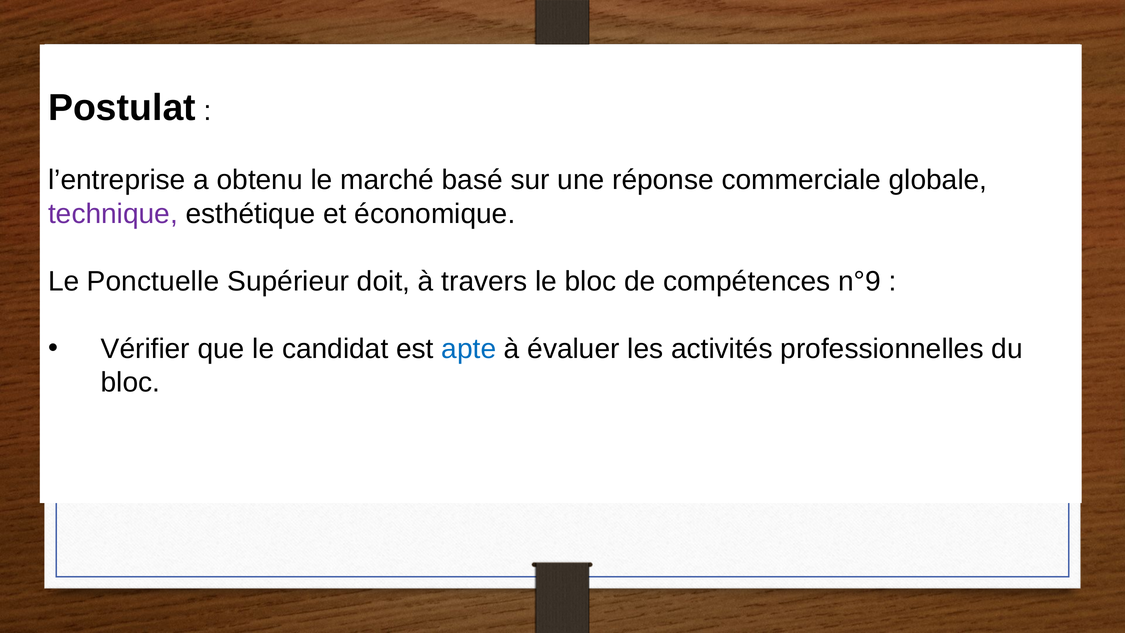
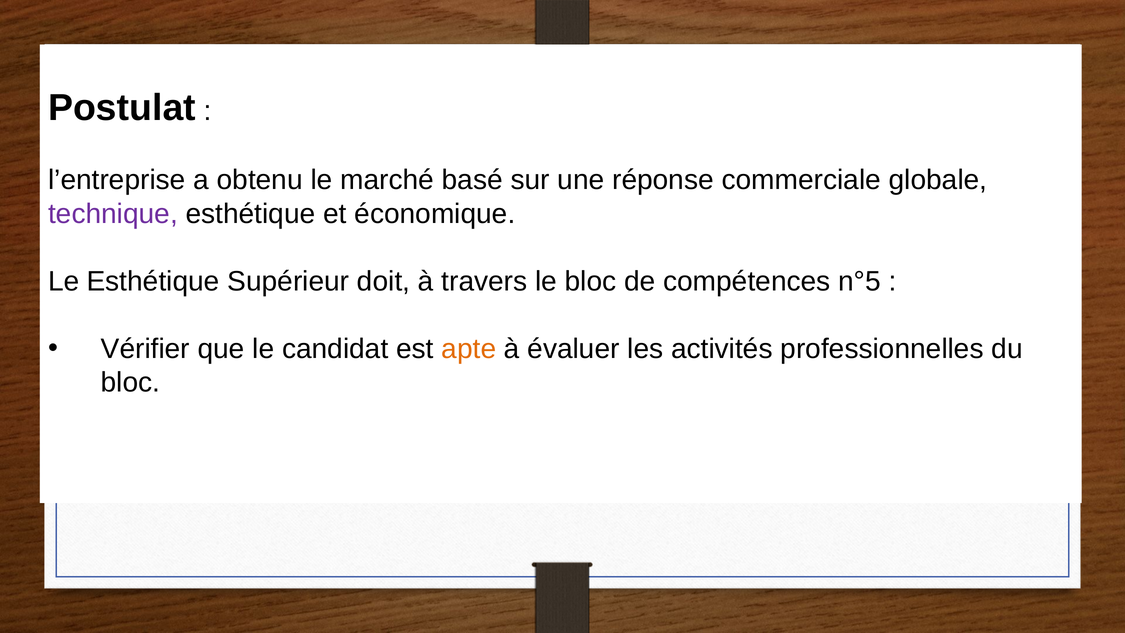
Le Ponctuelle: Ponctuelle -> Esthétique (153, 281)
n°9: n°9 -> n°5 (860, 281)
apte colour: blue -> orange (469, 349)
